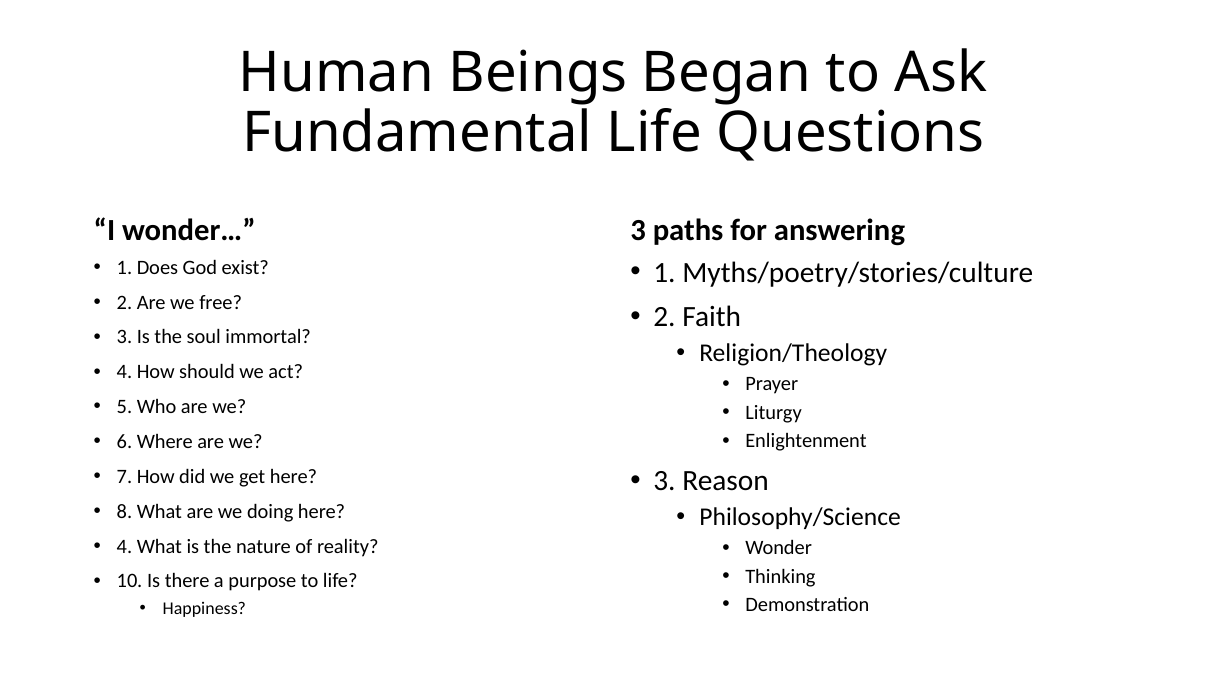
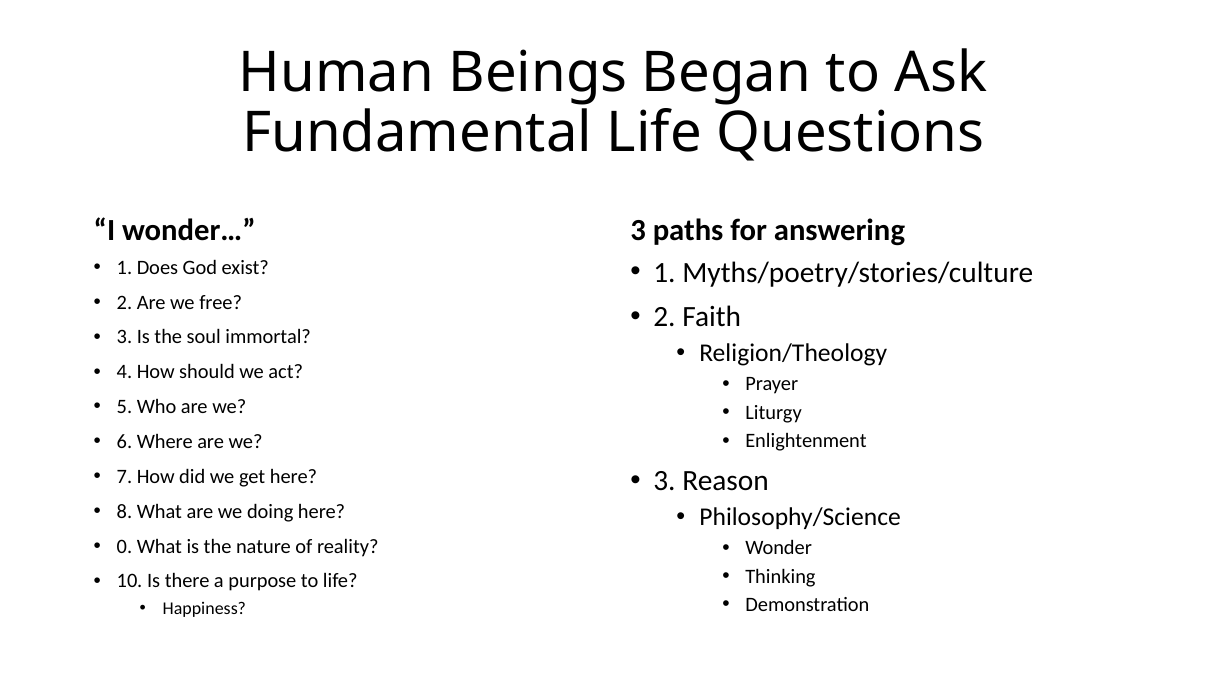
4: 4 -> 0 (124, 546)
